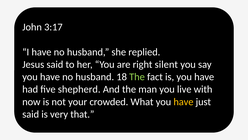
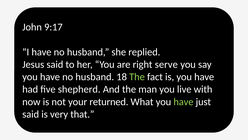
3:17: 3:17 -> 9:17 (53, 27)
silent: silent -> serve (166, 64)
crowded: crowded -> returned (109, 101)
have colour: yellow -> light green (183, 101)
